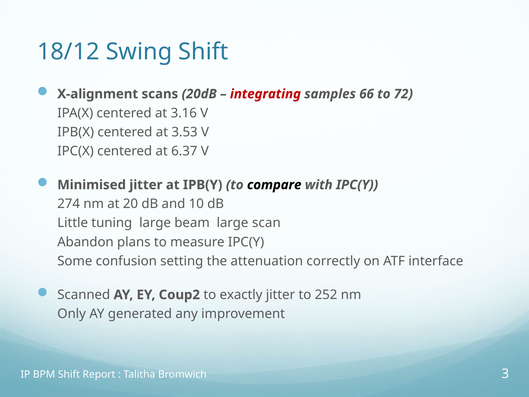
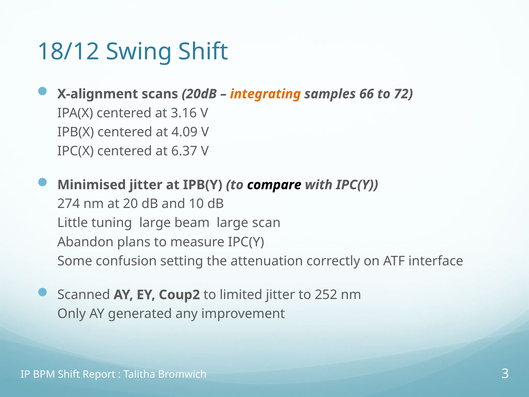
integrating colour: red -> orange (265, 94)
3.53: 3.53 -> 4.09 (185, 132)
exactly: exactly -> limited (241, 295)
